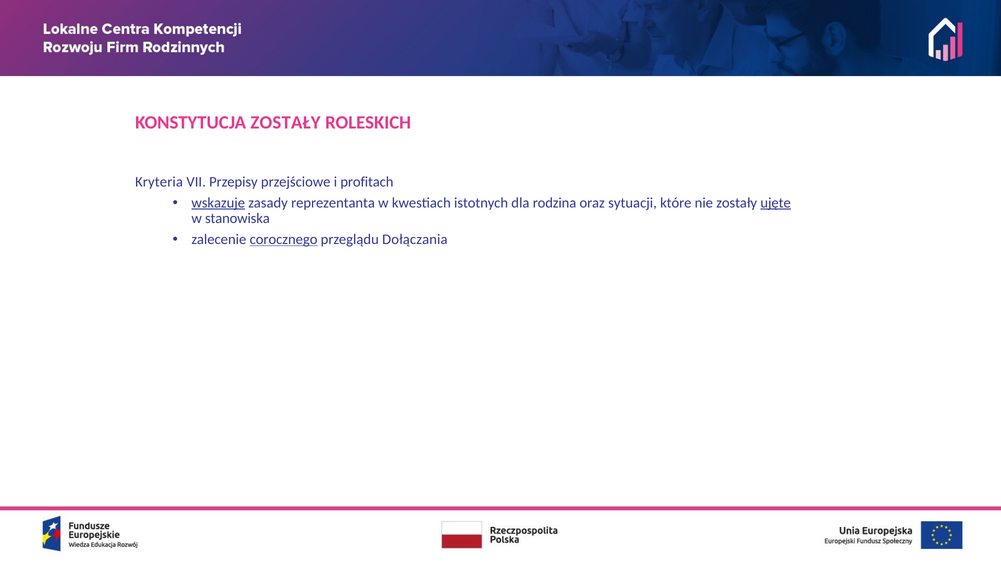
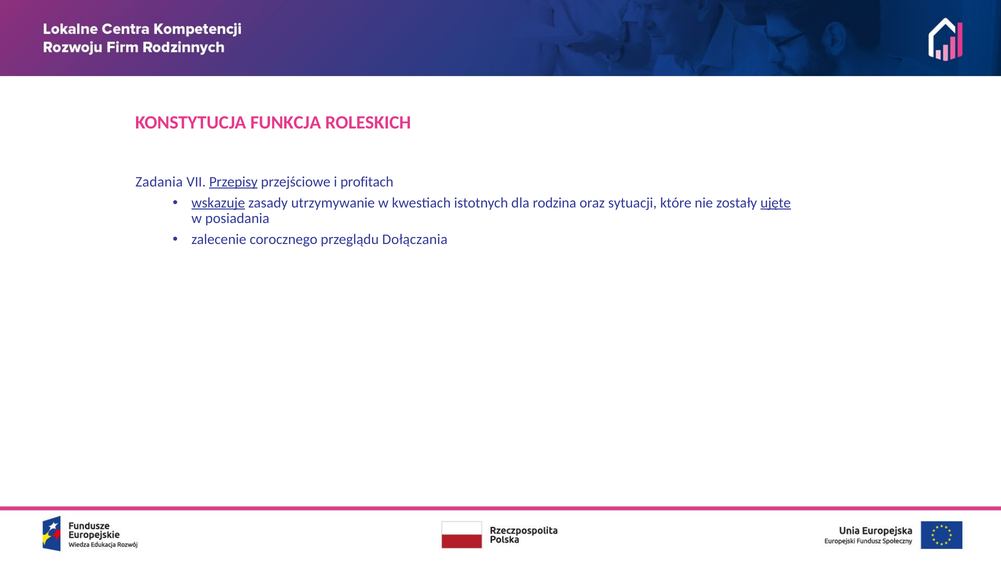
KONSTYTUCJA ZOSTAŁY: ZOSTAŁY -> FUNKCJA (286, 123)
Kryteria: Kryteria -> Zadania (159, 182)
Przepisy underline: none -> present (233, 182)
reprezentanta: reprezentanta -> utrzymywanie (333, 203)
stanowiska: stanowiska -> posiadania (237, 219)
corocznego underline: present -> none (284, 240)
